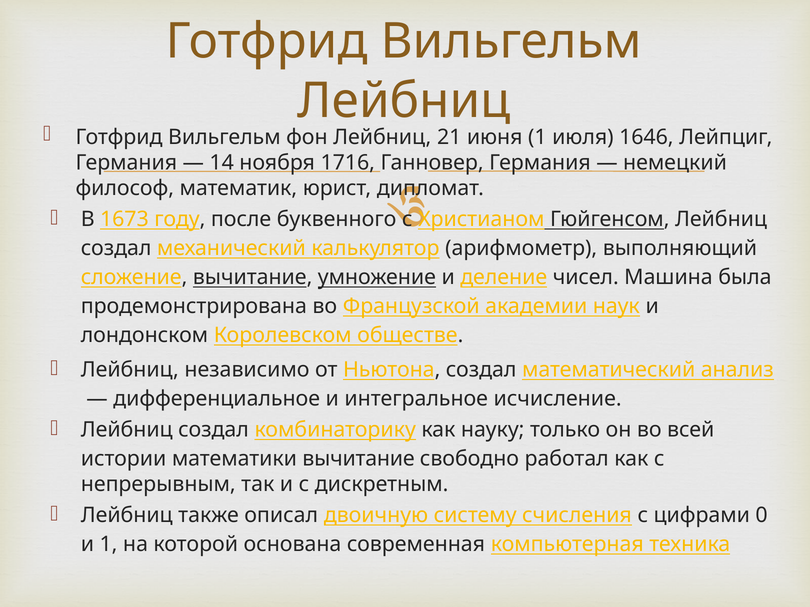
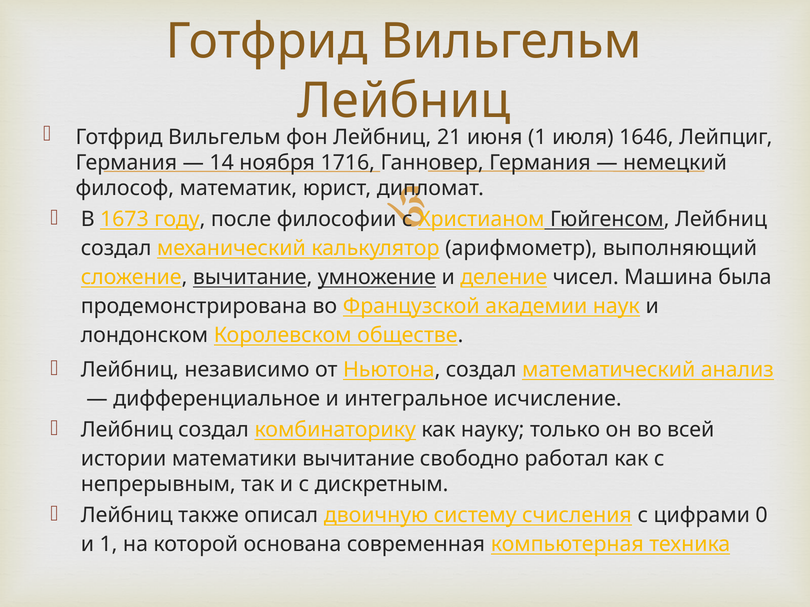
буквенного: буквенного -> философии (337, 219)
